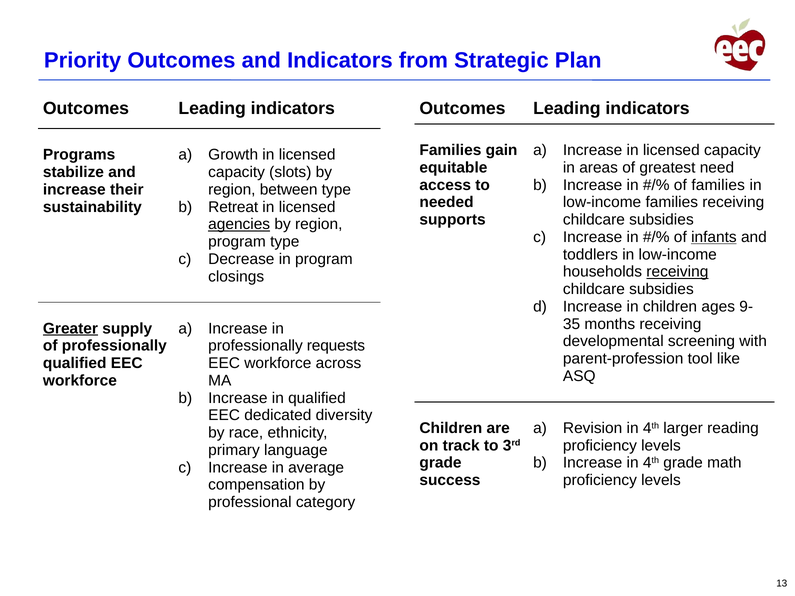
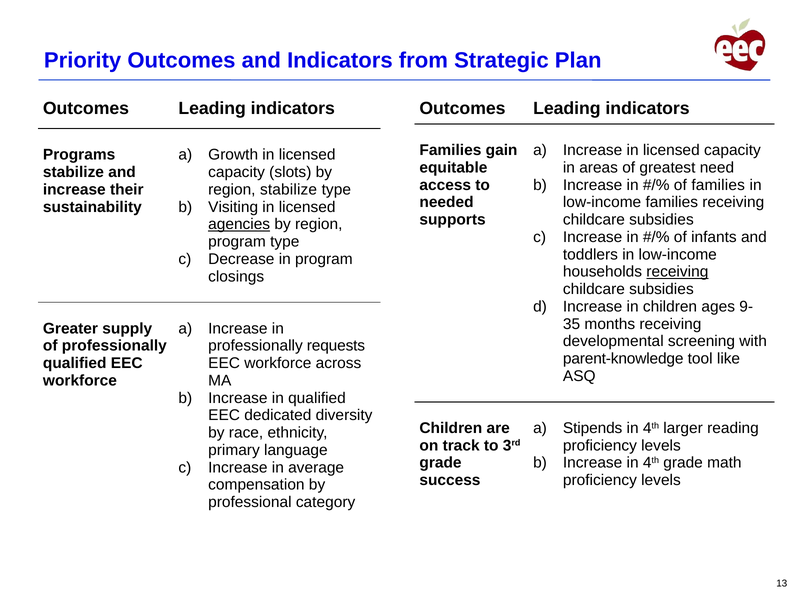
region between: between -> stabilize (289, 190)
Retreat: Retreat -> Visiting (233, 207)
infants underline: present -> none (714, 237)
Greater underline: present -> none (70, 329)
parent-profession: parent-profession -> parent-knowledge (623, 359)
Revision: Revision -> Stipends (593, 428)
